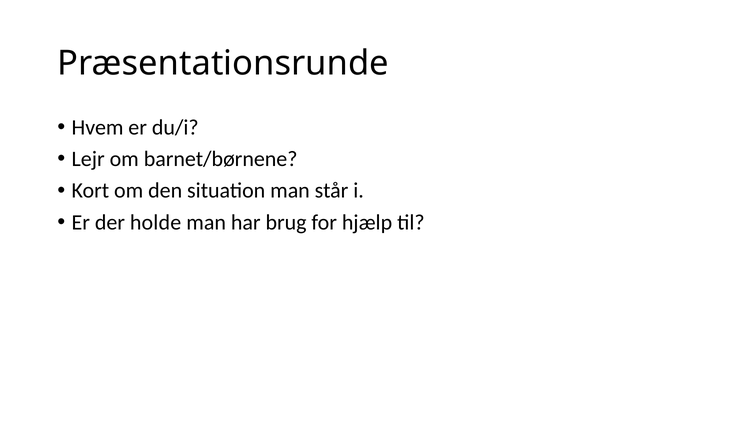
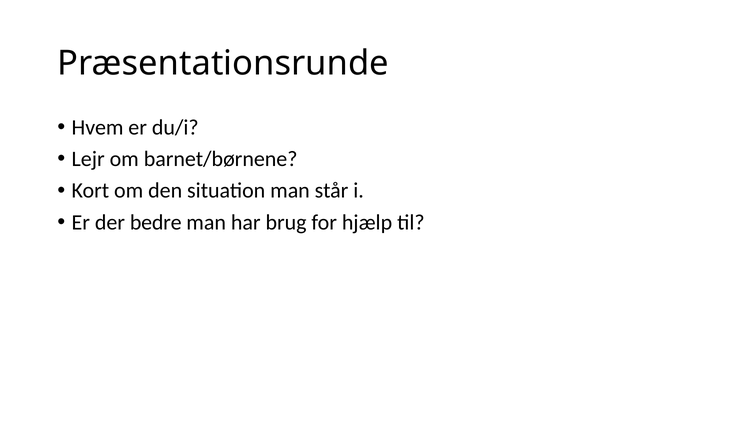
holde: holde -> bedre (156, 222)
